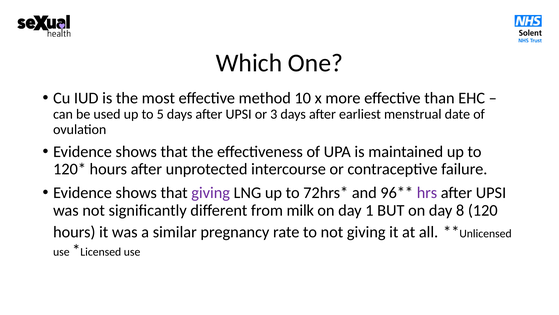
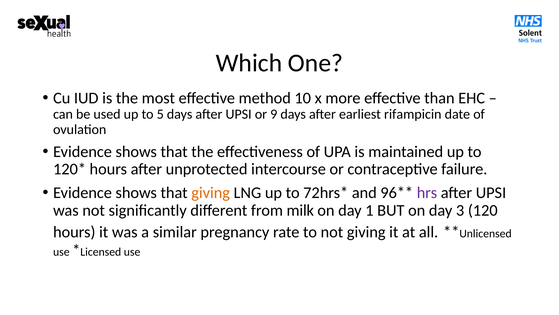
3: 3 -> 9 (274, 114)
menstrual: menstrual -> rifampicin (413, 114)
giving colour: purple -> orange (211, 192)
8: 8 -> 3 (460, 210)
